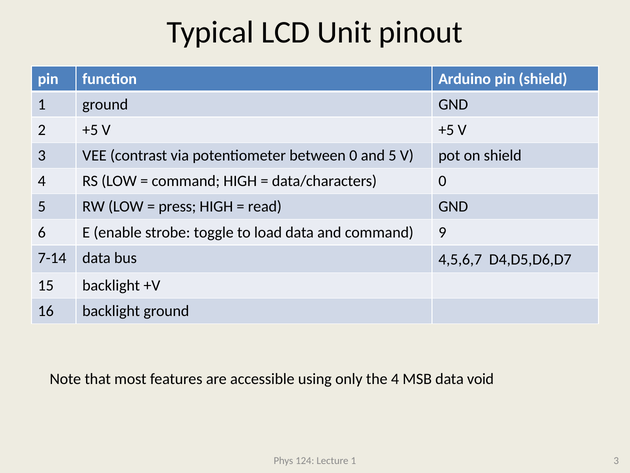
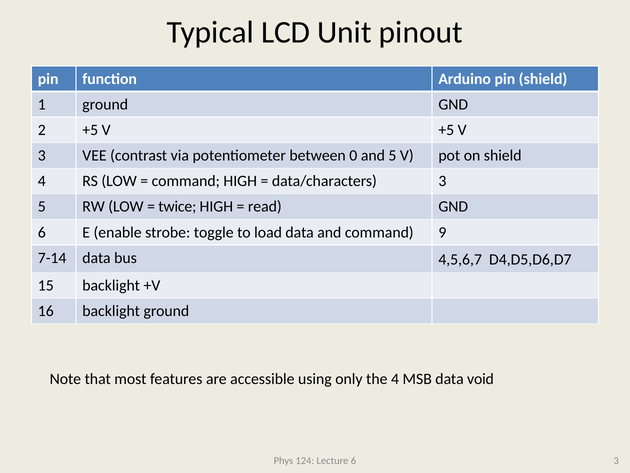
data/characters 0: 0 -> 3 (442, 181)
press: press -> twice (177, 207)
Lecture 1: 1 -> 6 (353, 460)
